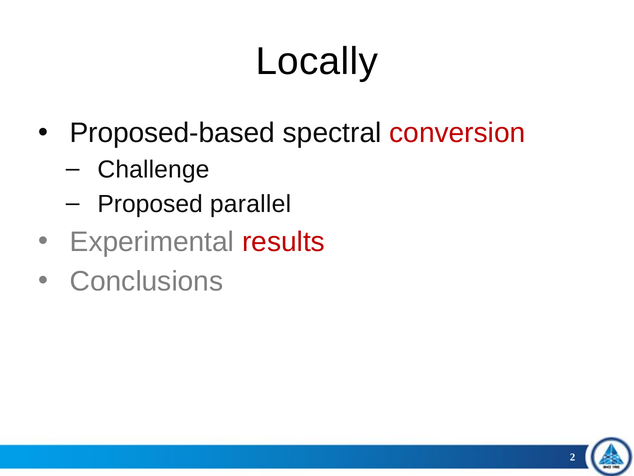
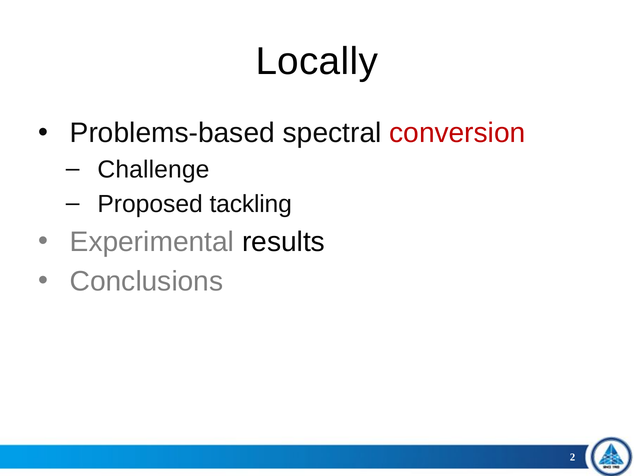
Proposed-based: Proposed-based -> Problems-based (172, 133)
parallel: parallel -> tackling (251, 204)
results colour: red -> black (284, 241)
